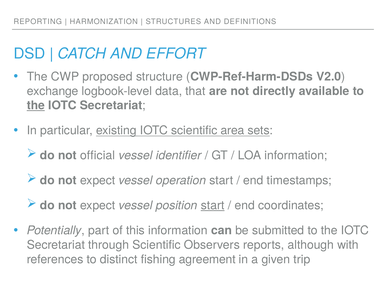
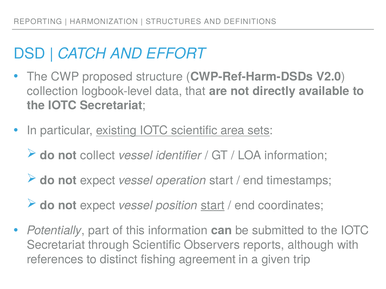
exchange: exchange -> collection (53, 91)
the underline: present -> none (36, 106)
official: official -> collect (98, 156)
